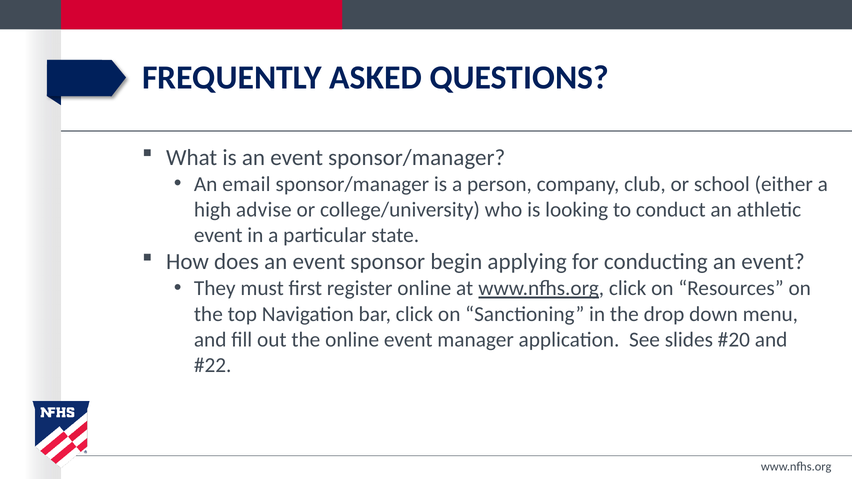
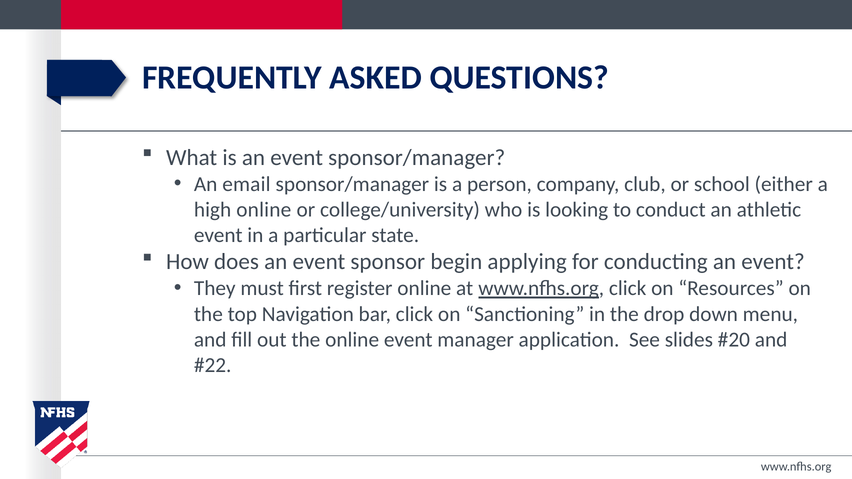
high advise: advise -> online (264, 210)
